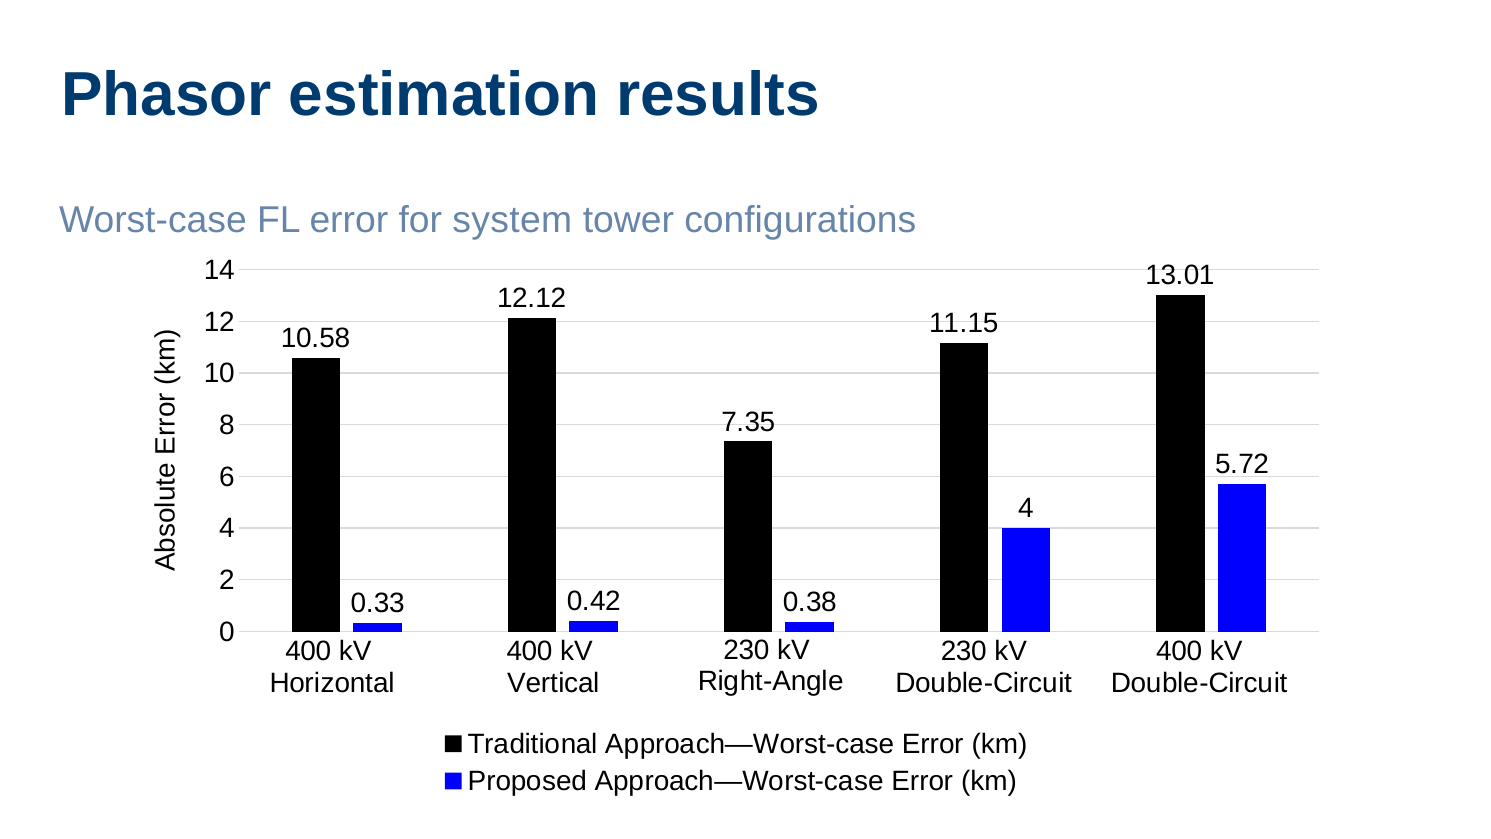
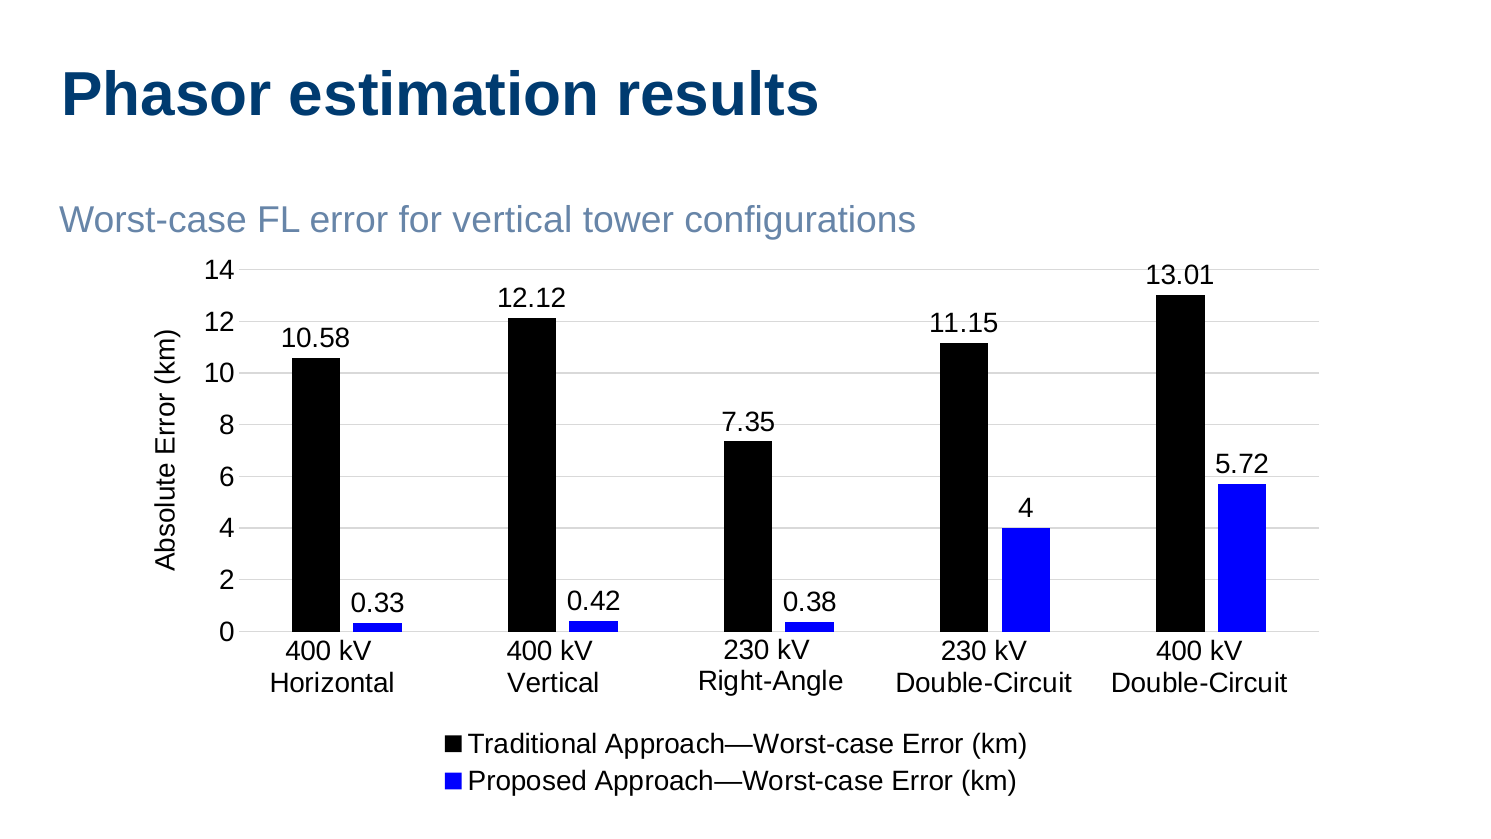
for system: system -> vertical (512, 220)
